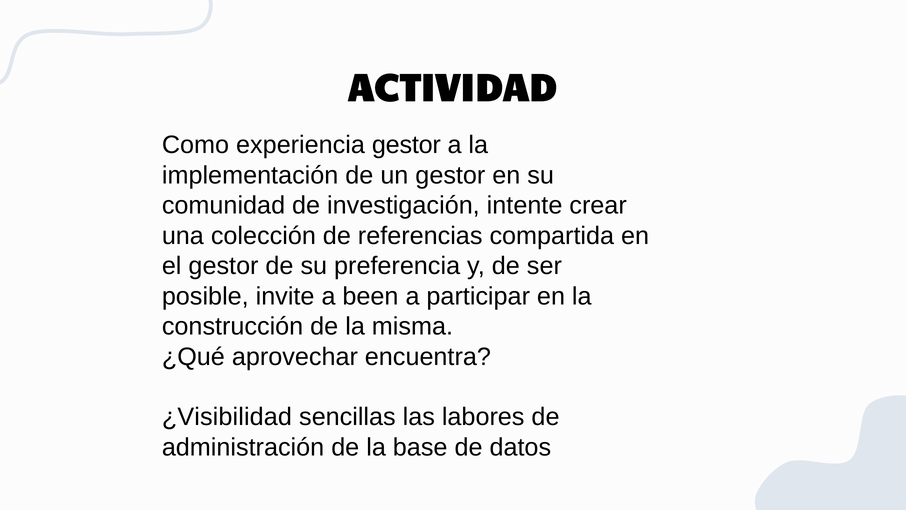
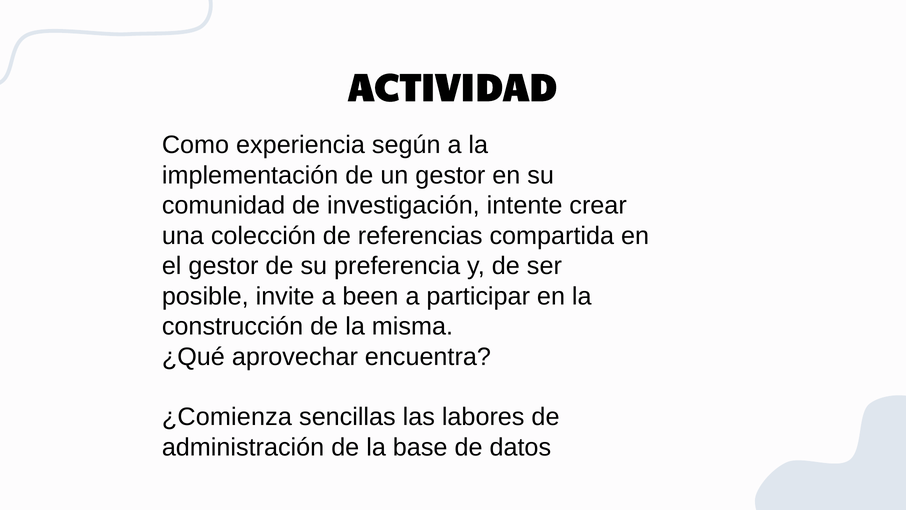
experiencia gestor: gestor -> según (406, 145)
¿Visibilidad: ¿Visibilidad -> ¿Comienza (227, 417)
